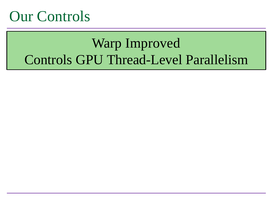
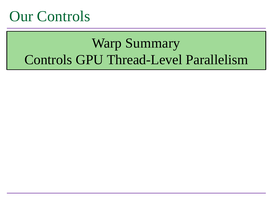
Improved: Improved -> Summary (153, 43)
